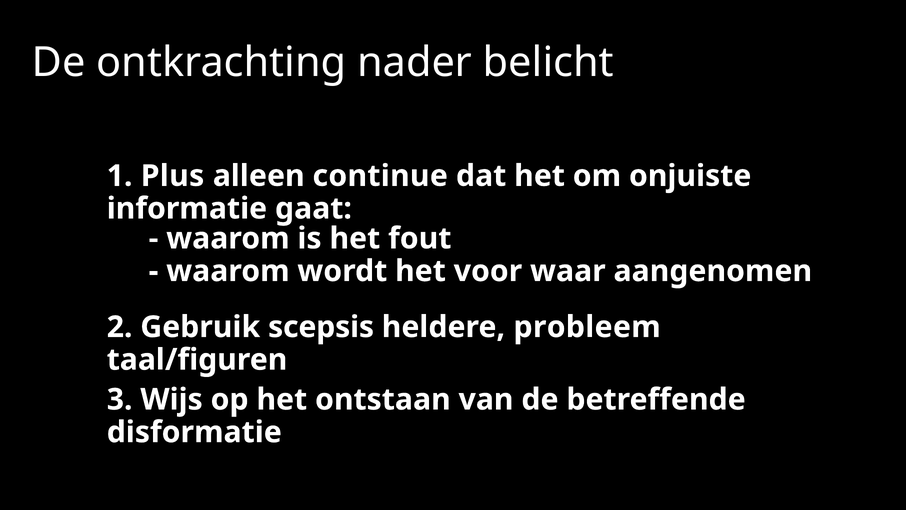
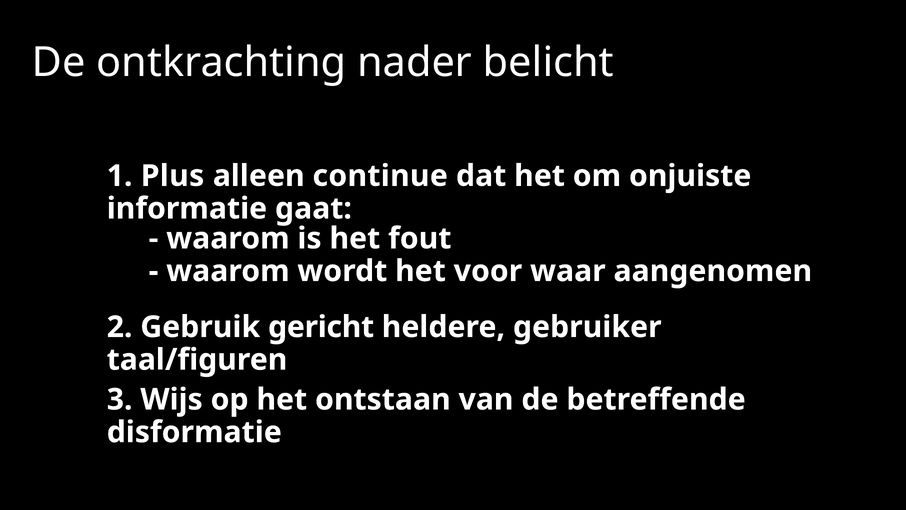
scepsis: scepsis -> gericht (321, 327)
probleem: probleem -> gebruiker (587, 327)
